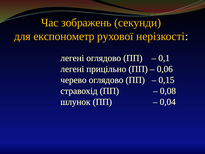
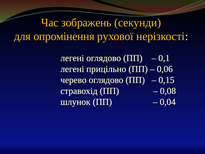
експонометр: експонометр -> опромінення (64, 36)
